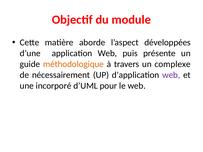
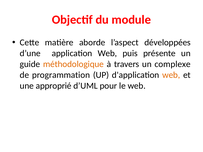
nécessairement: nécessairement -> programmation (61, 75)
web colour: purple -> orange (171, 75)
incorporé: incorporé -> approprié (54, 86)
